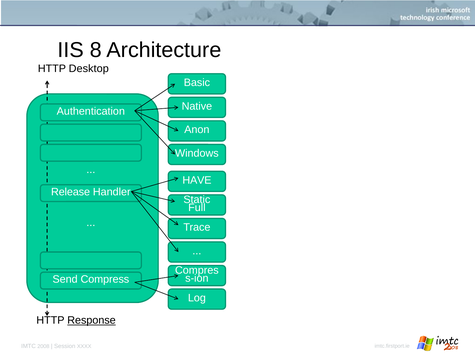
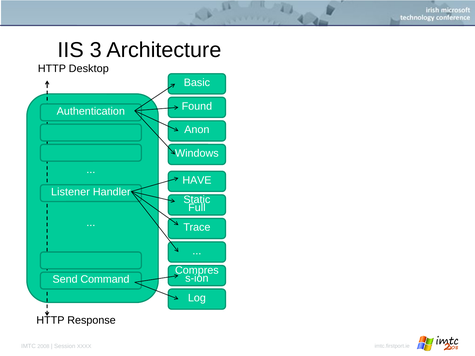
8: 8 -> 3 (96, 50)
Native: Native -> Found (197, 106)
Release: Release -> Listener (70, 192)
Compress: Compress -> Command (105, 280)
Response underline: present -> none (91, 321)
